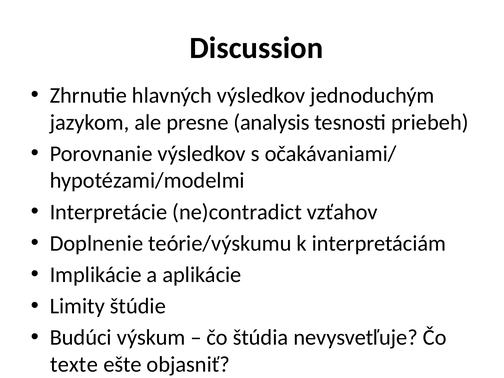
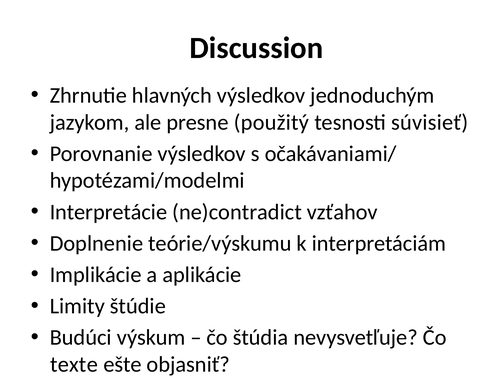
analysis: analysis -> použitý (271, 122)
priebeh: priebeh -> súvisieť (430, 122)
